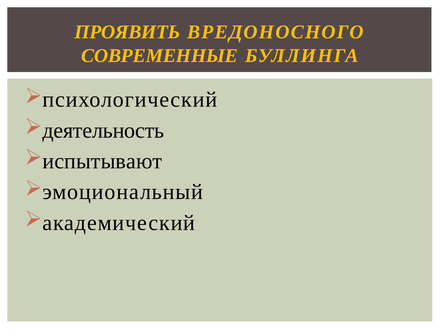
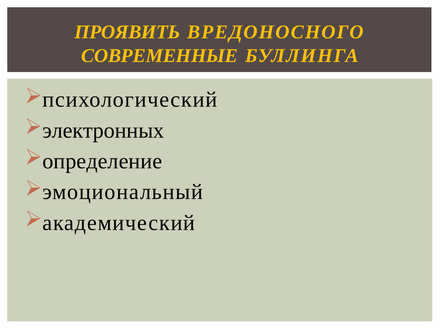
деятельность: деятельность -> электронных (103, 130)
испытывают: испытывают -> определение (102, 161)
